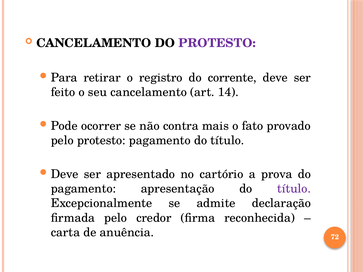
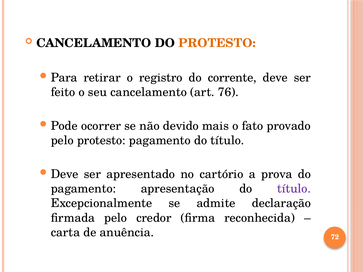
PROTESTO colour: purple -> orange (217, 43)
14: 14 -> 76 (228, 92)
contra: contra -> devido (181, 126)
